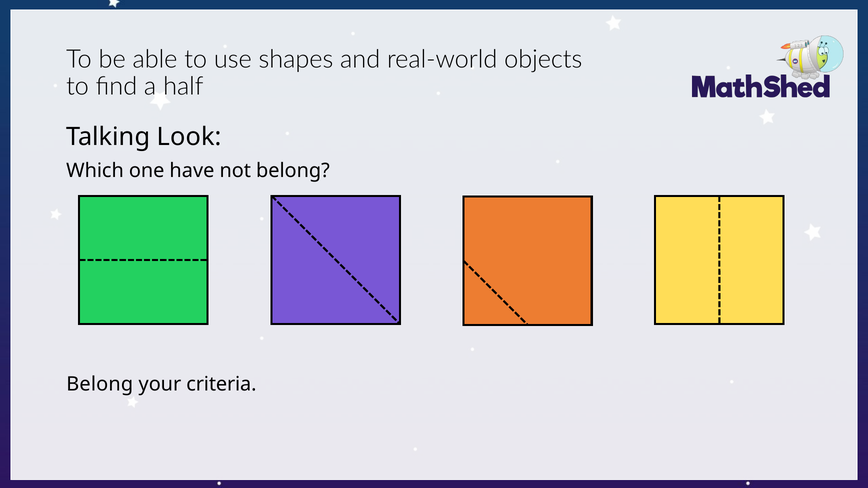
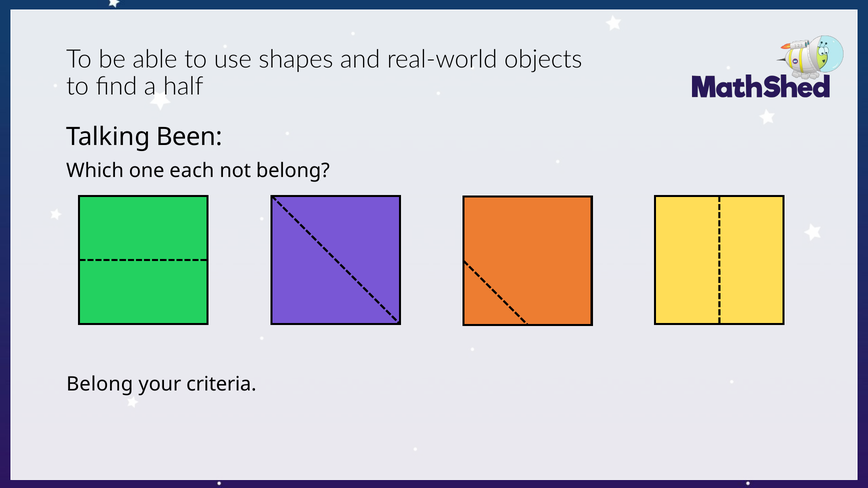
Look: Look -> Been (189, 137)
have: have -> each (192, 171)
